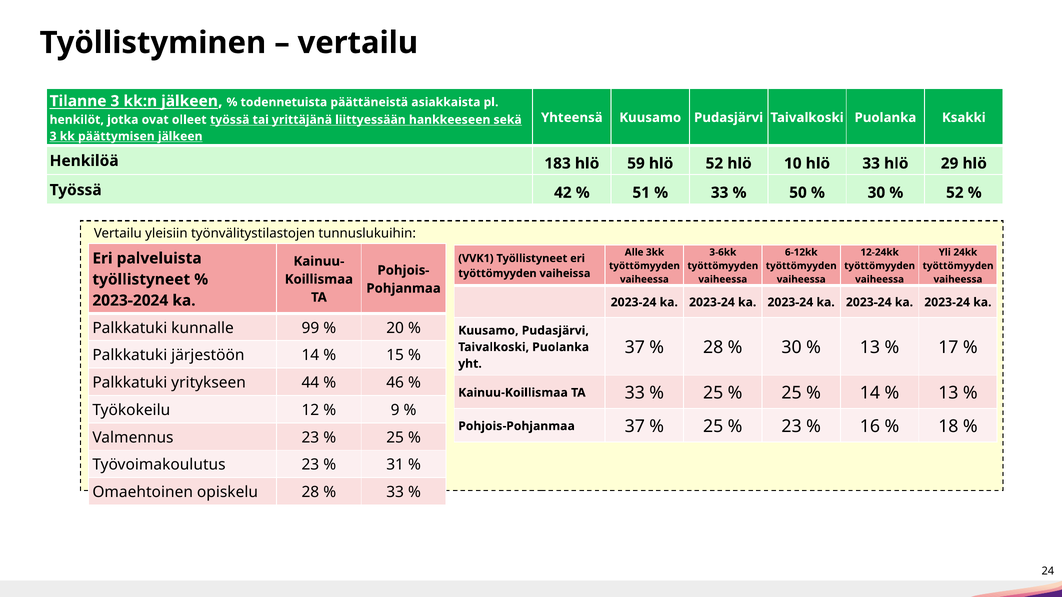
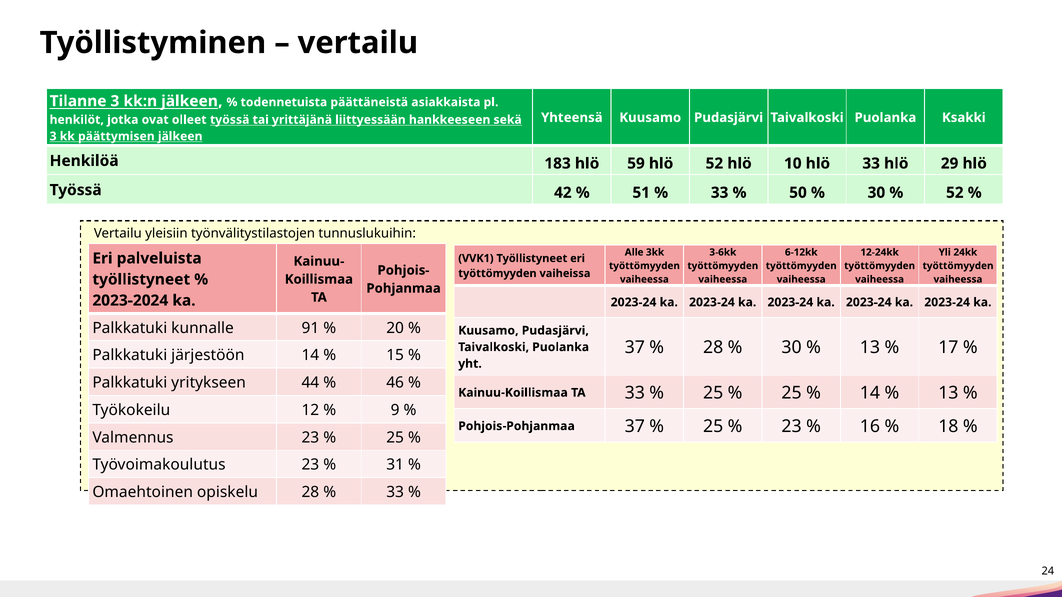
99: 99 -> 91 (310, 328)
